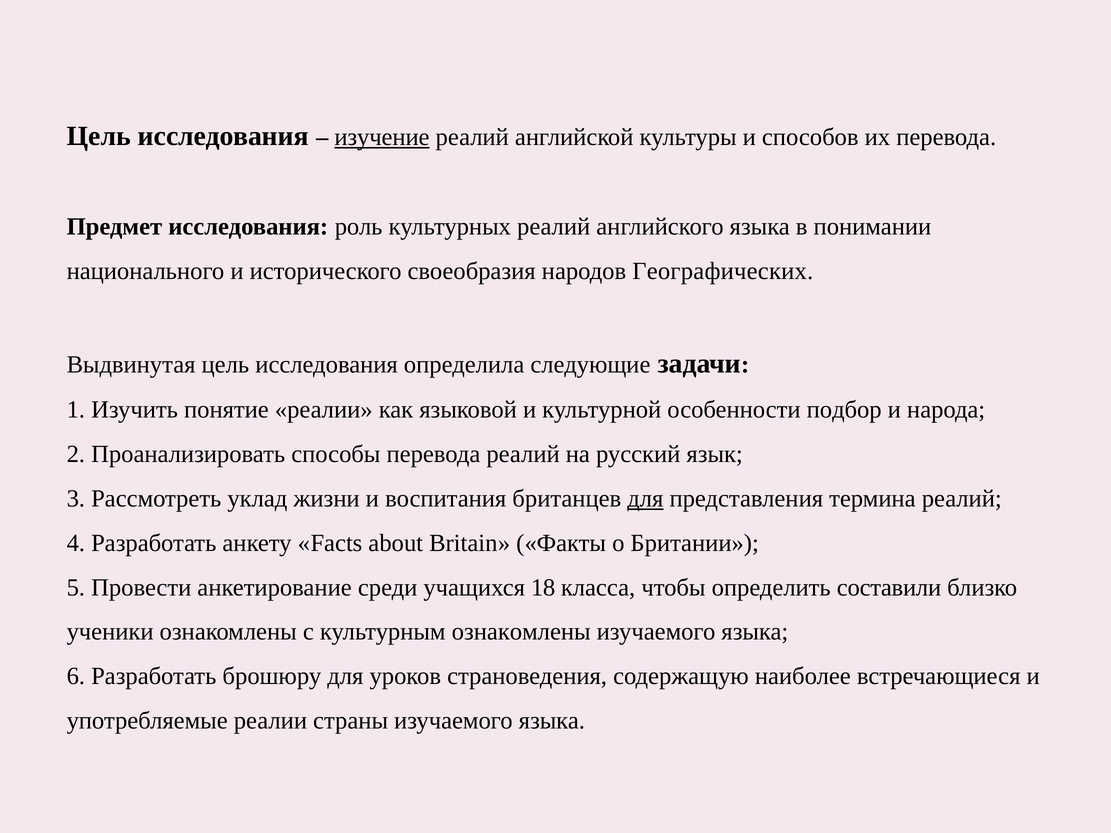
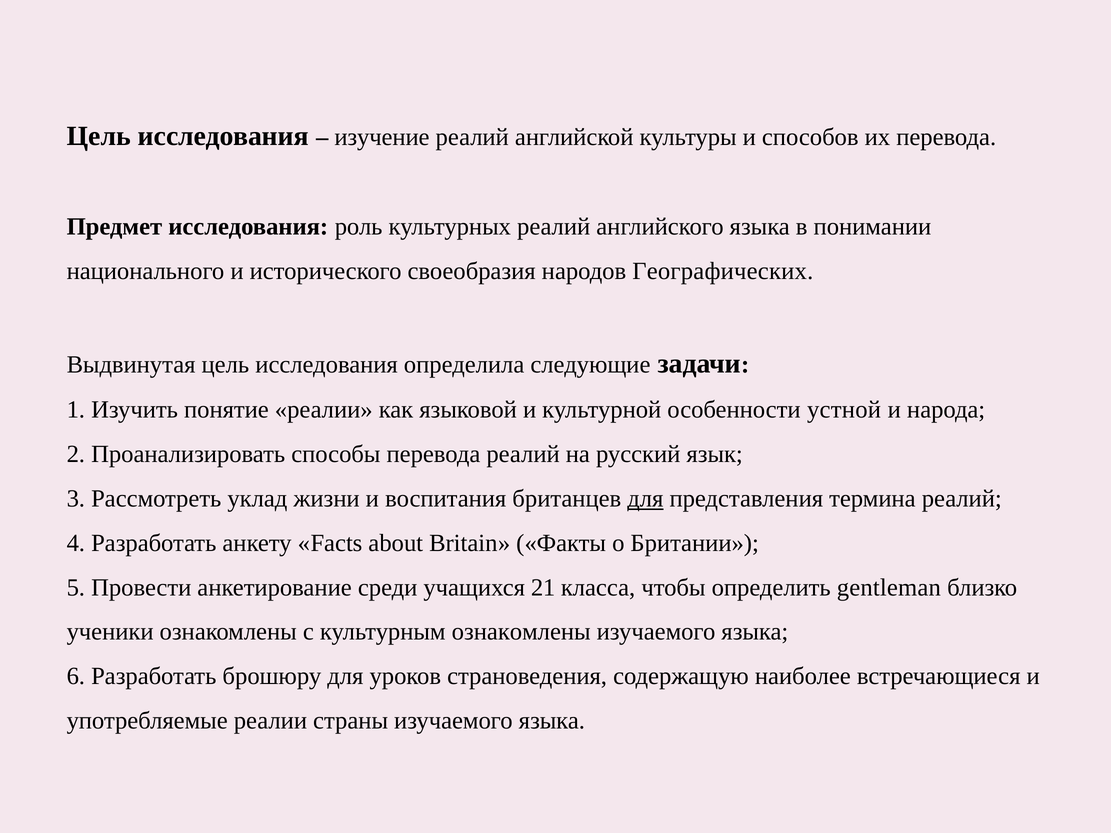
изучение underline: present -> none (382, 137)
подбор: подбор -> устной (844, 410)
18: 18 -> 21 (543, 588)
составили: составили -> gentleman (889, 588)
